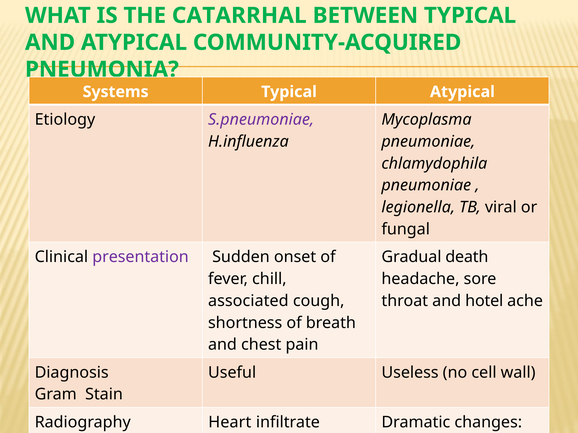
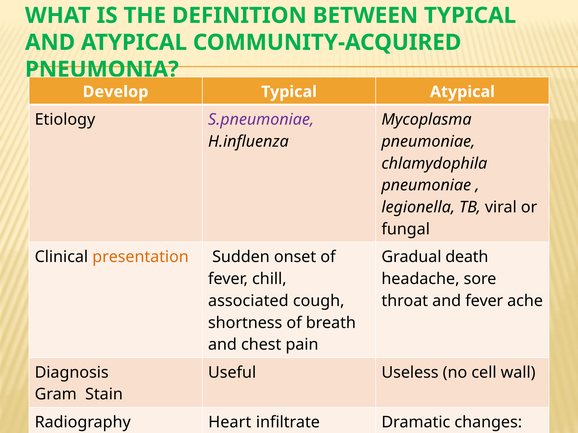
CATARRHAL: CATARRHAL -> DEFINITION (239, 15)
Systems: Systems -> Develop (116, 92)
presentation colour: purple -> orange (141, 257)
and hotel: hotel -> fever (484, 301)
